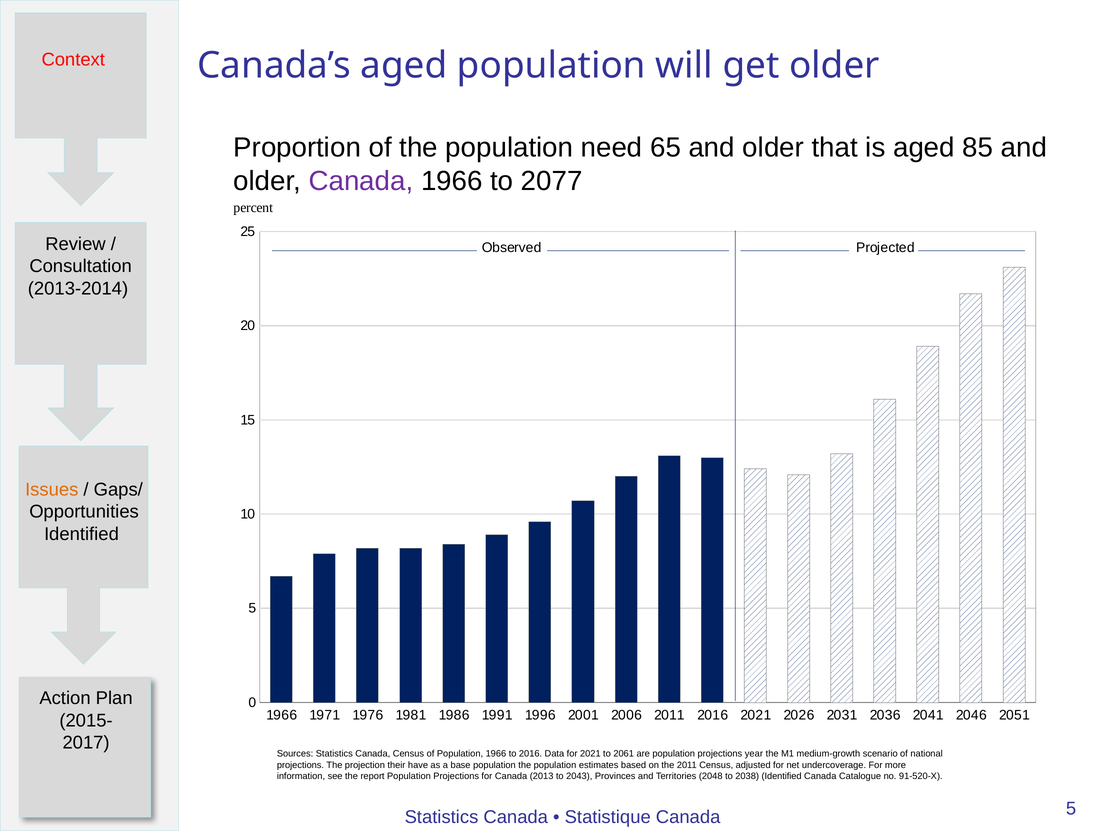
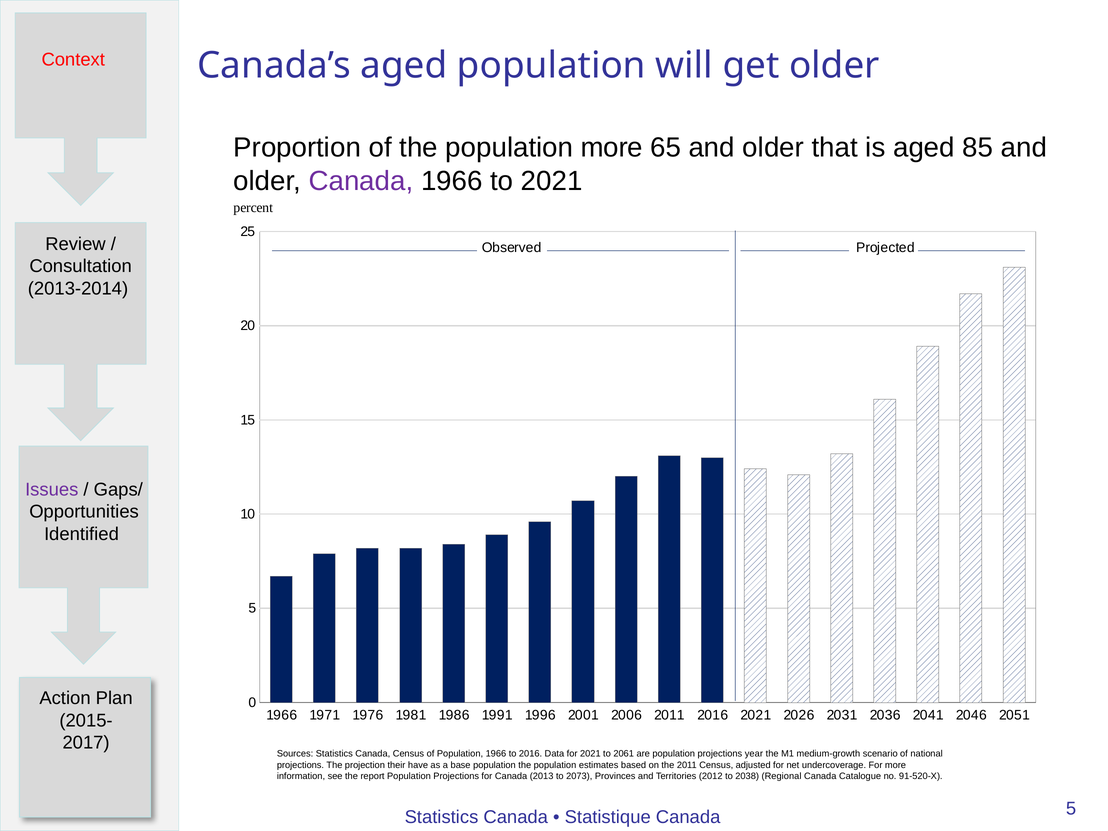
population need: need -> more (612, 148)
to 2077: 2077 -> 2021 (552, 181)
Issues colour: orange -> purple (52, 490)
2043: 2043 -> 2073 (579, 776)
2048: 2048 -> 2012 (711, 776)
2038 Identified: Identified -> Regional (781, 776)
